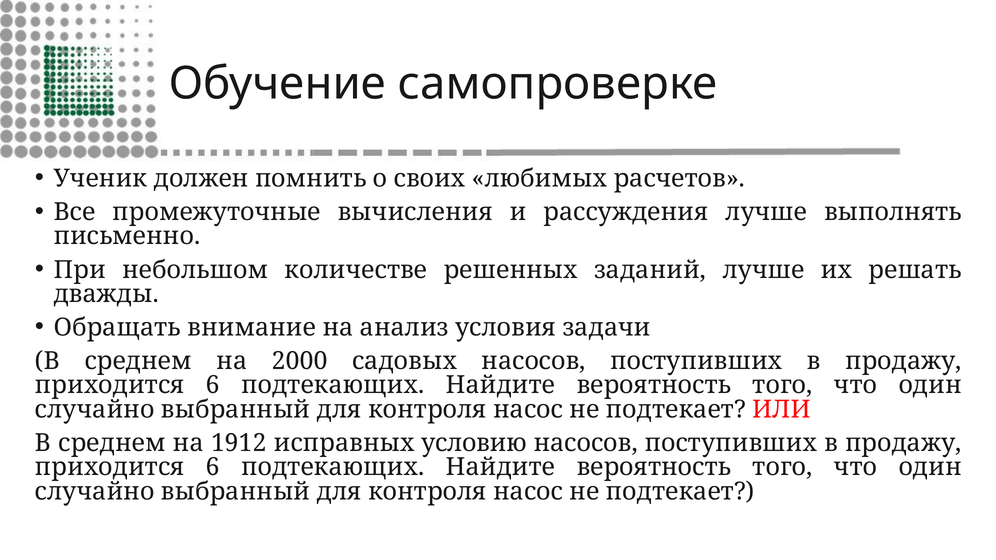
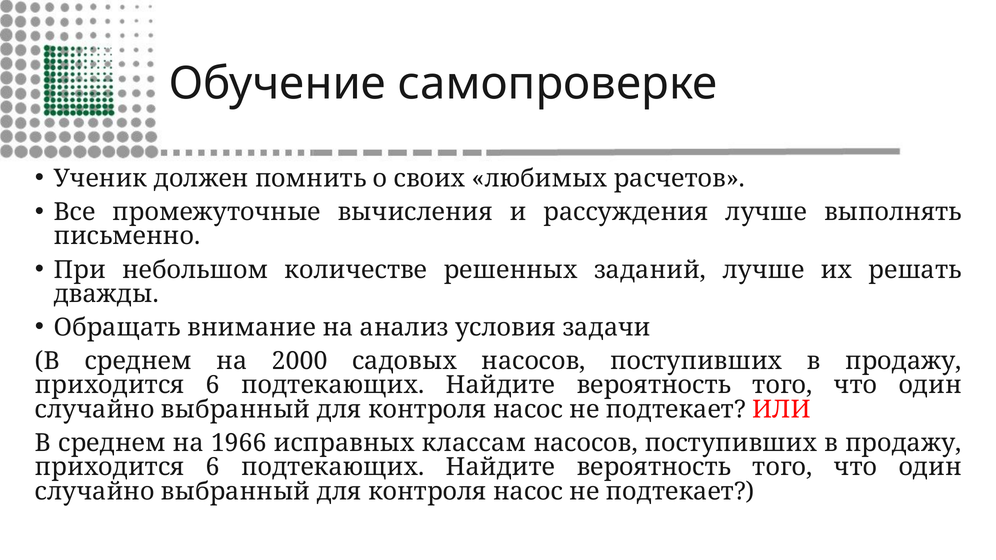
1912: 1912 -> 1966 (239, 443)
условию: условию -> классам (474, 443)
